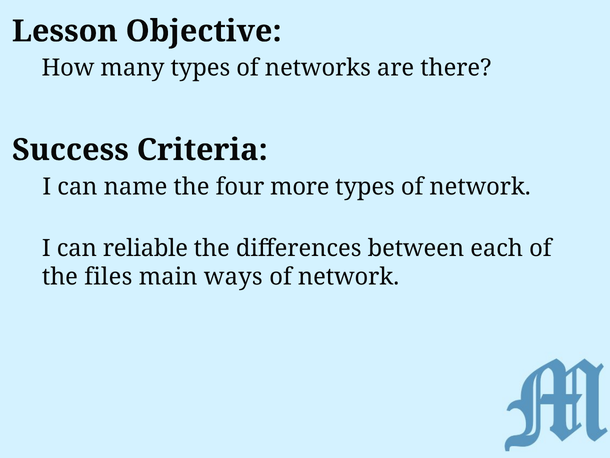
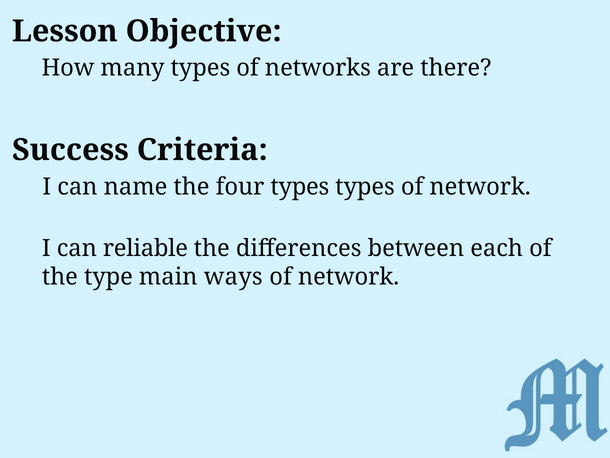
four more: more -> types (300, 187)
files: files -> type (108, 277)
